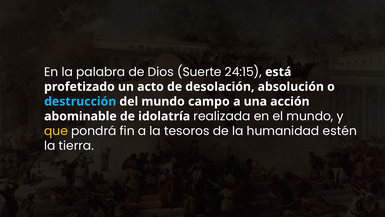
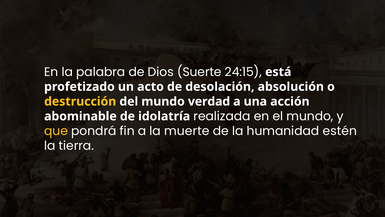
destrucción colour: light blue -> yellow (80, 101)
campo: campo -> verdad (209, 101)
tesoros: tesoros -> muerte (187, 131)
